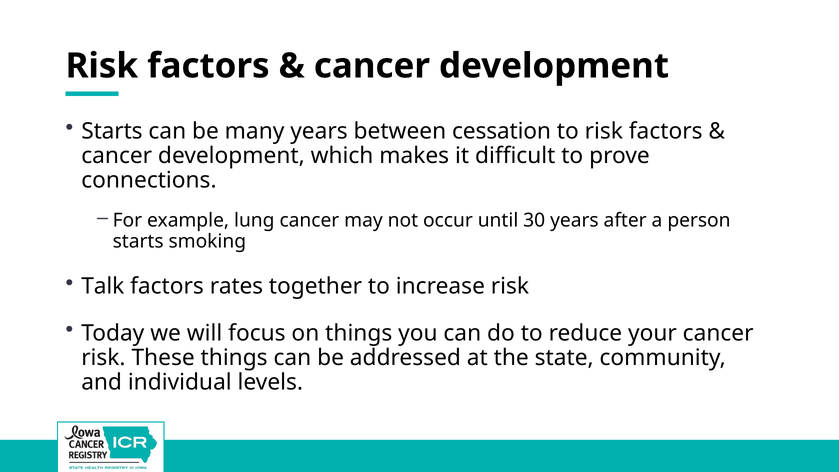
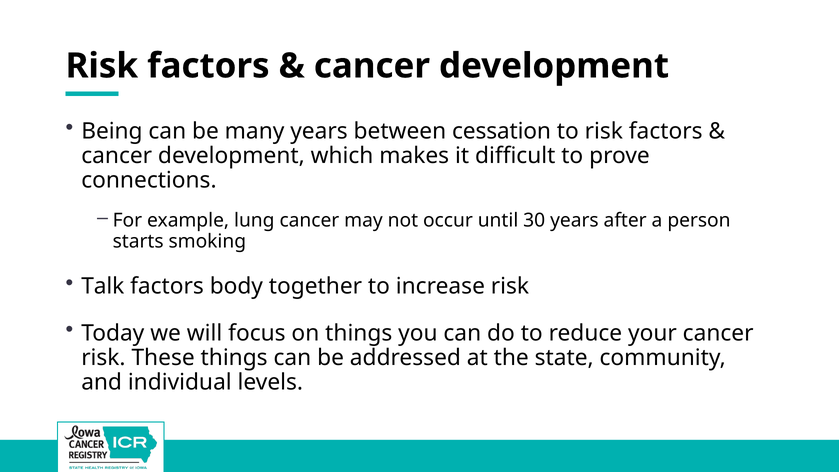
Starts: Starts -> Being (112, 131)
rates: rates -> body (236, 286)
